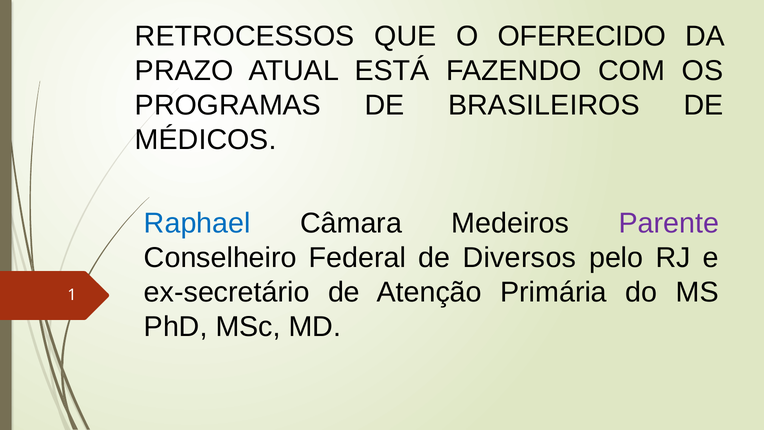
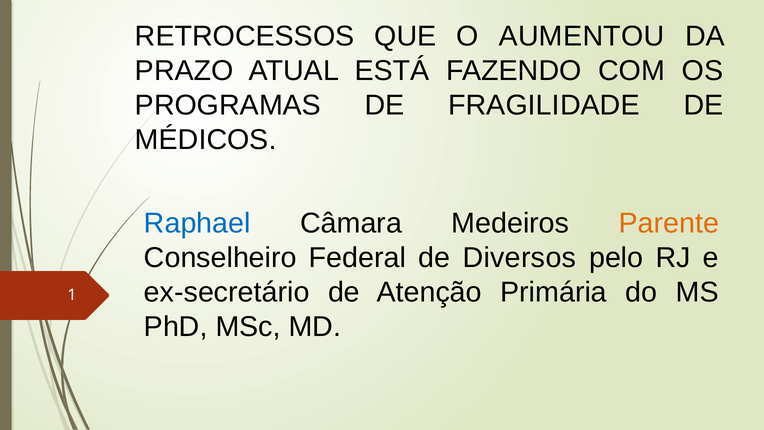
OFERECIDO: OFERECIDO -> AUMENTOU (582, 36)
BRASILEIROS: BRASILEIROS -> FRAGILIDADE (544, 105)
Parente colour: purple -> orange (669, 223)
